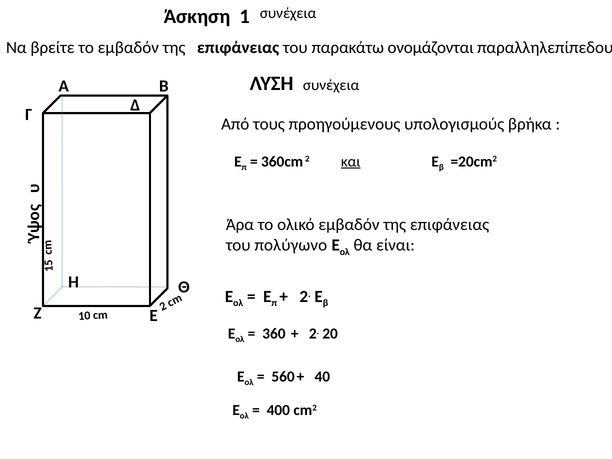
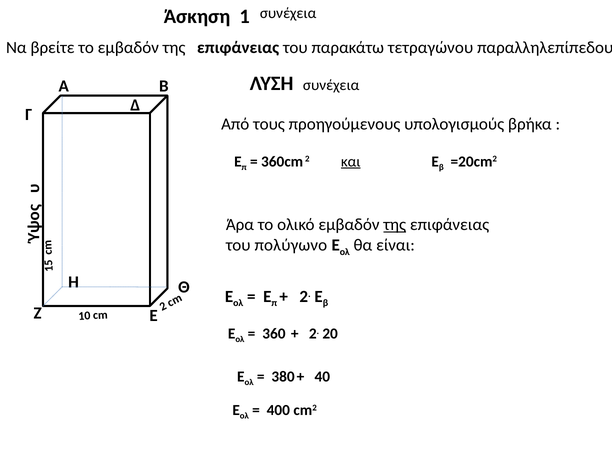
ονομάζονται: ονομάζονται -> τετραγώνου (431, 48)
της underline: none -> present (395, 225)
560: 560 -> 380 (283, 377)
